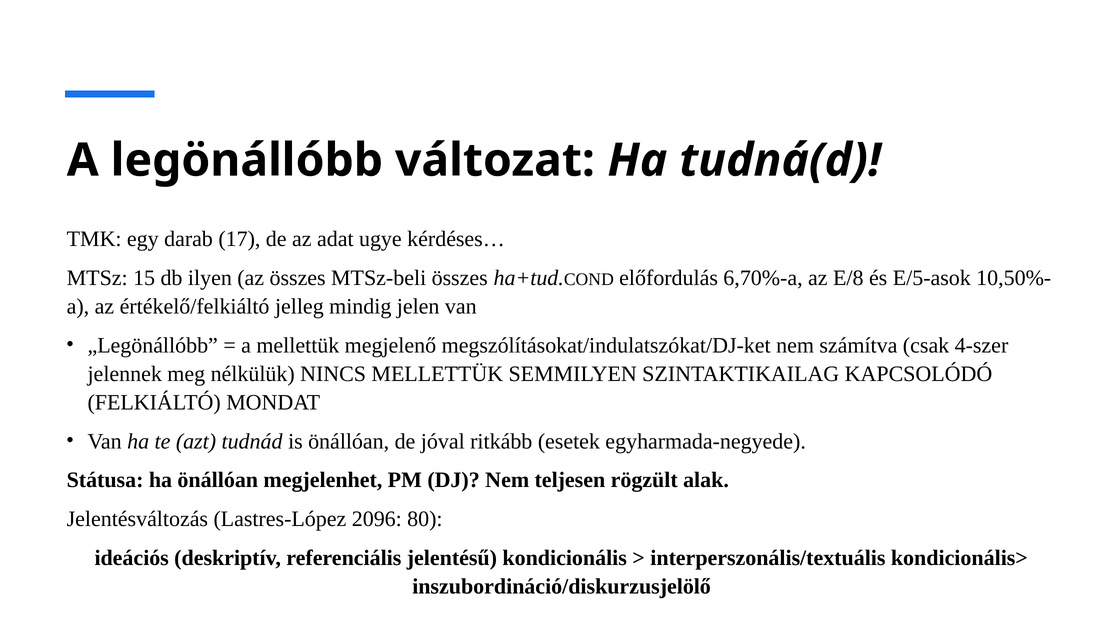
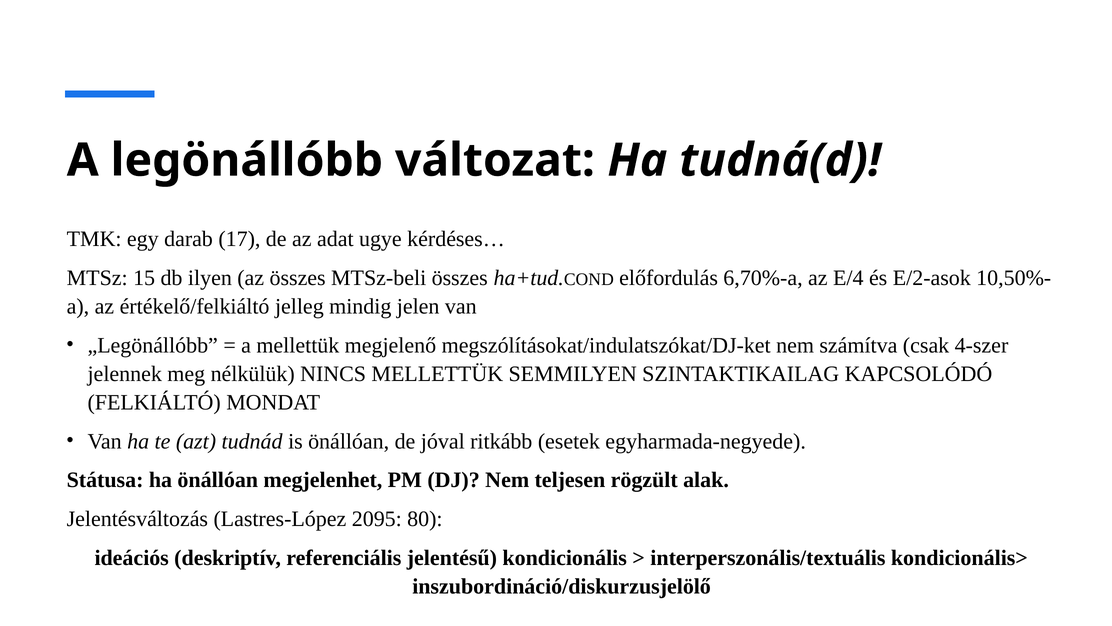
E/8: E/8 -> E/4 (848, 278)
E/5-asok: E/5-asok -> E/2-asok (932, 278)
2096: 2096 -> 2095 (377, 519)
